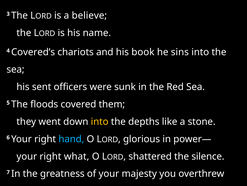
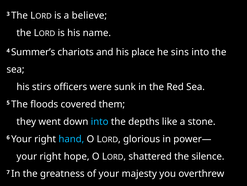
Covered’s: Covered’s -> Summer’s (33, 52)
book: book -> place (143, 52)
sent: sent -> stirs (42, 87)
into colour: yellow -> light blue (100, 121)
what: what -> hope (77, 156)
